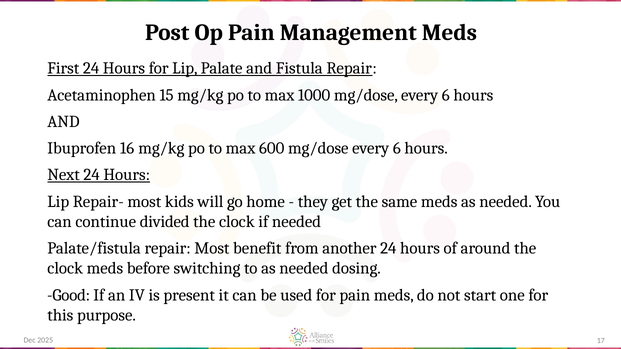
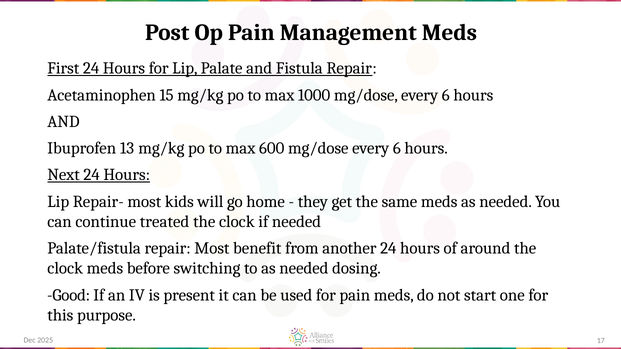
16: 16 -> 13 (127, 148)
divided: divided -> treated (165, 222)
